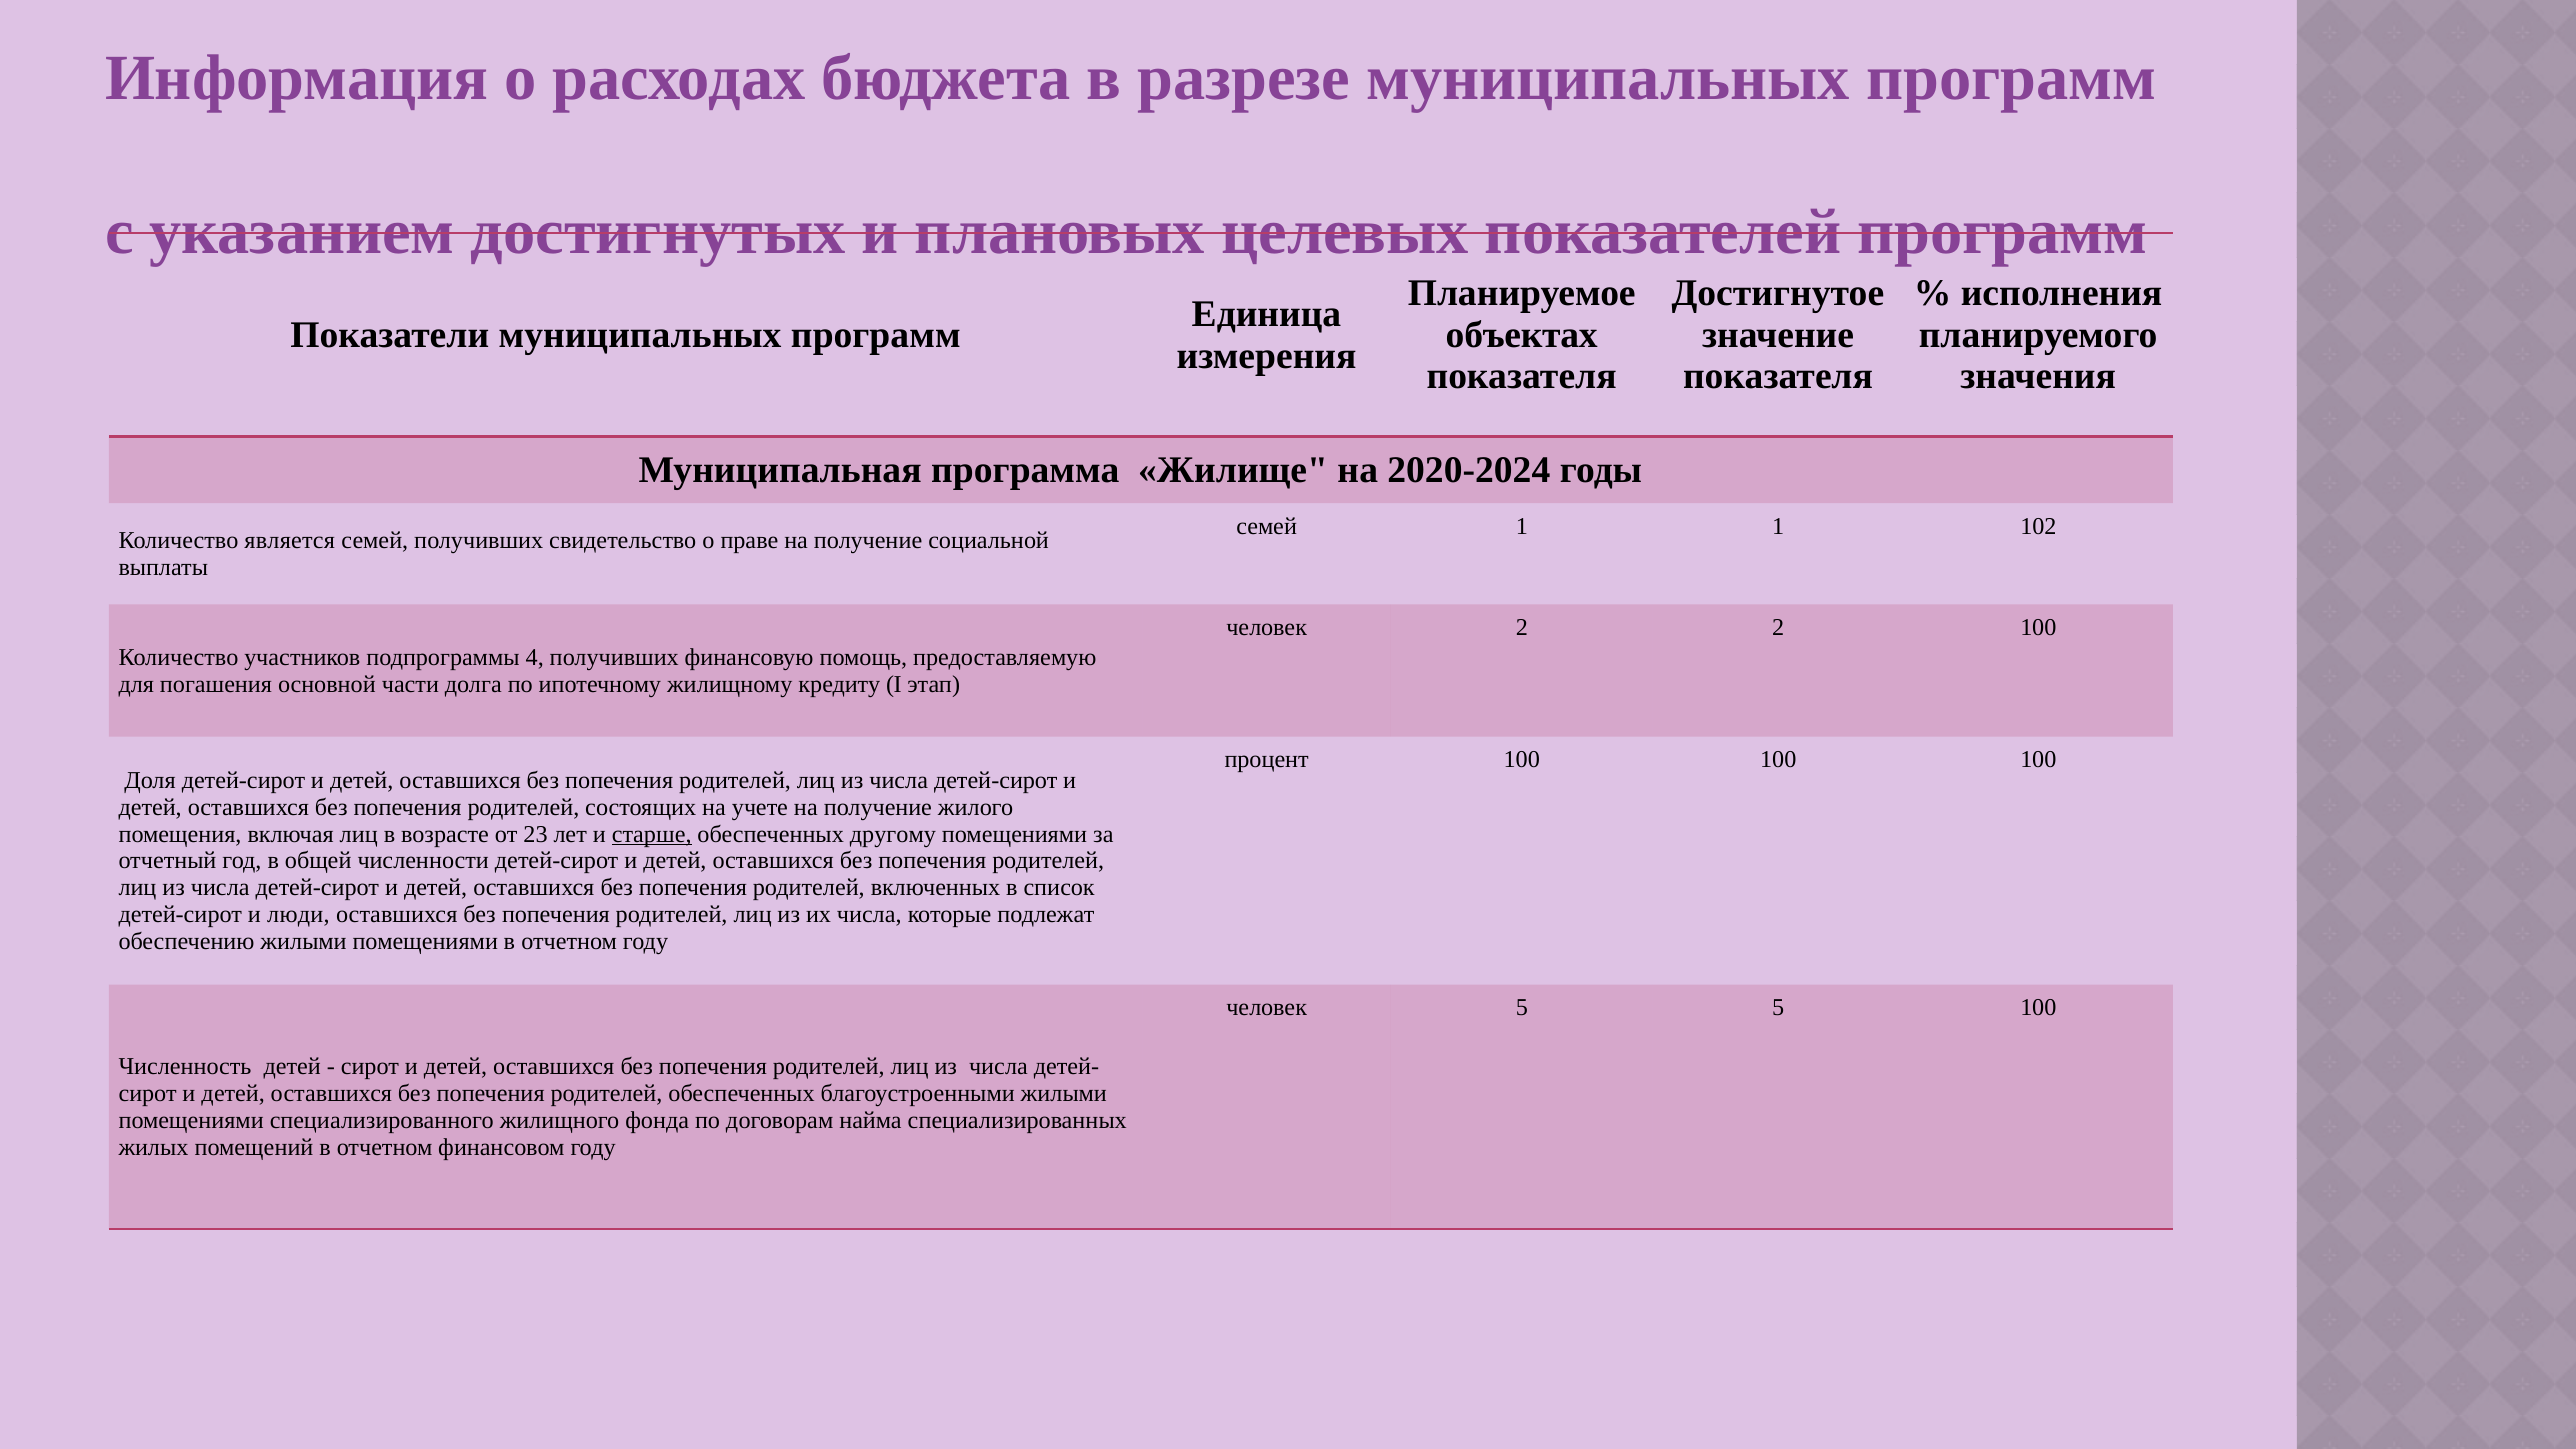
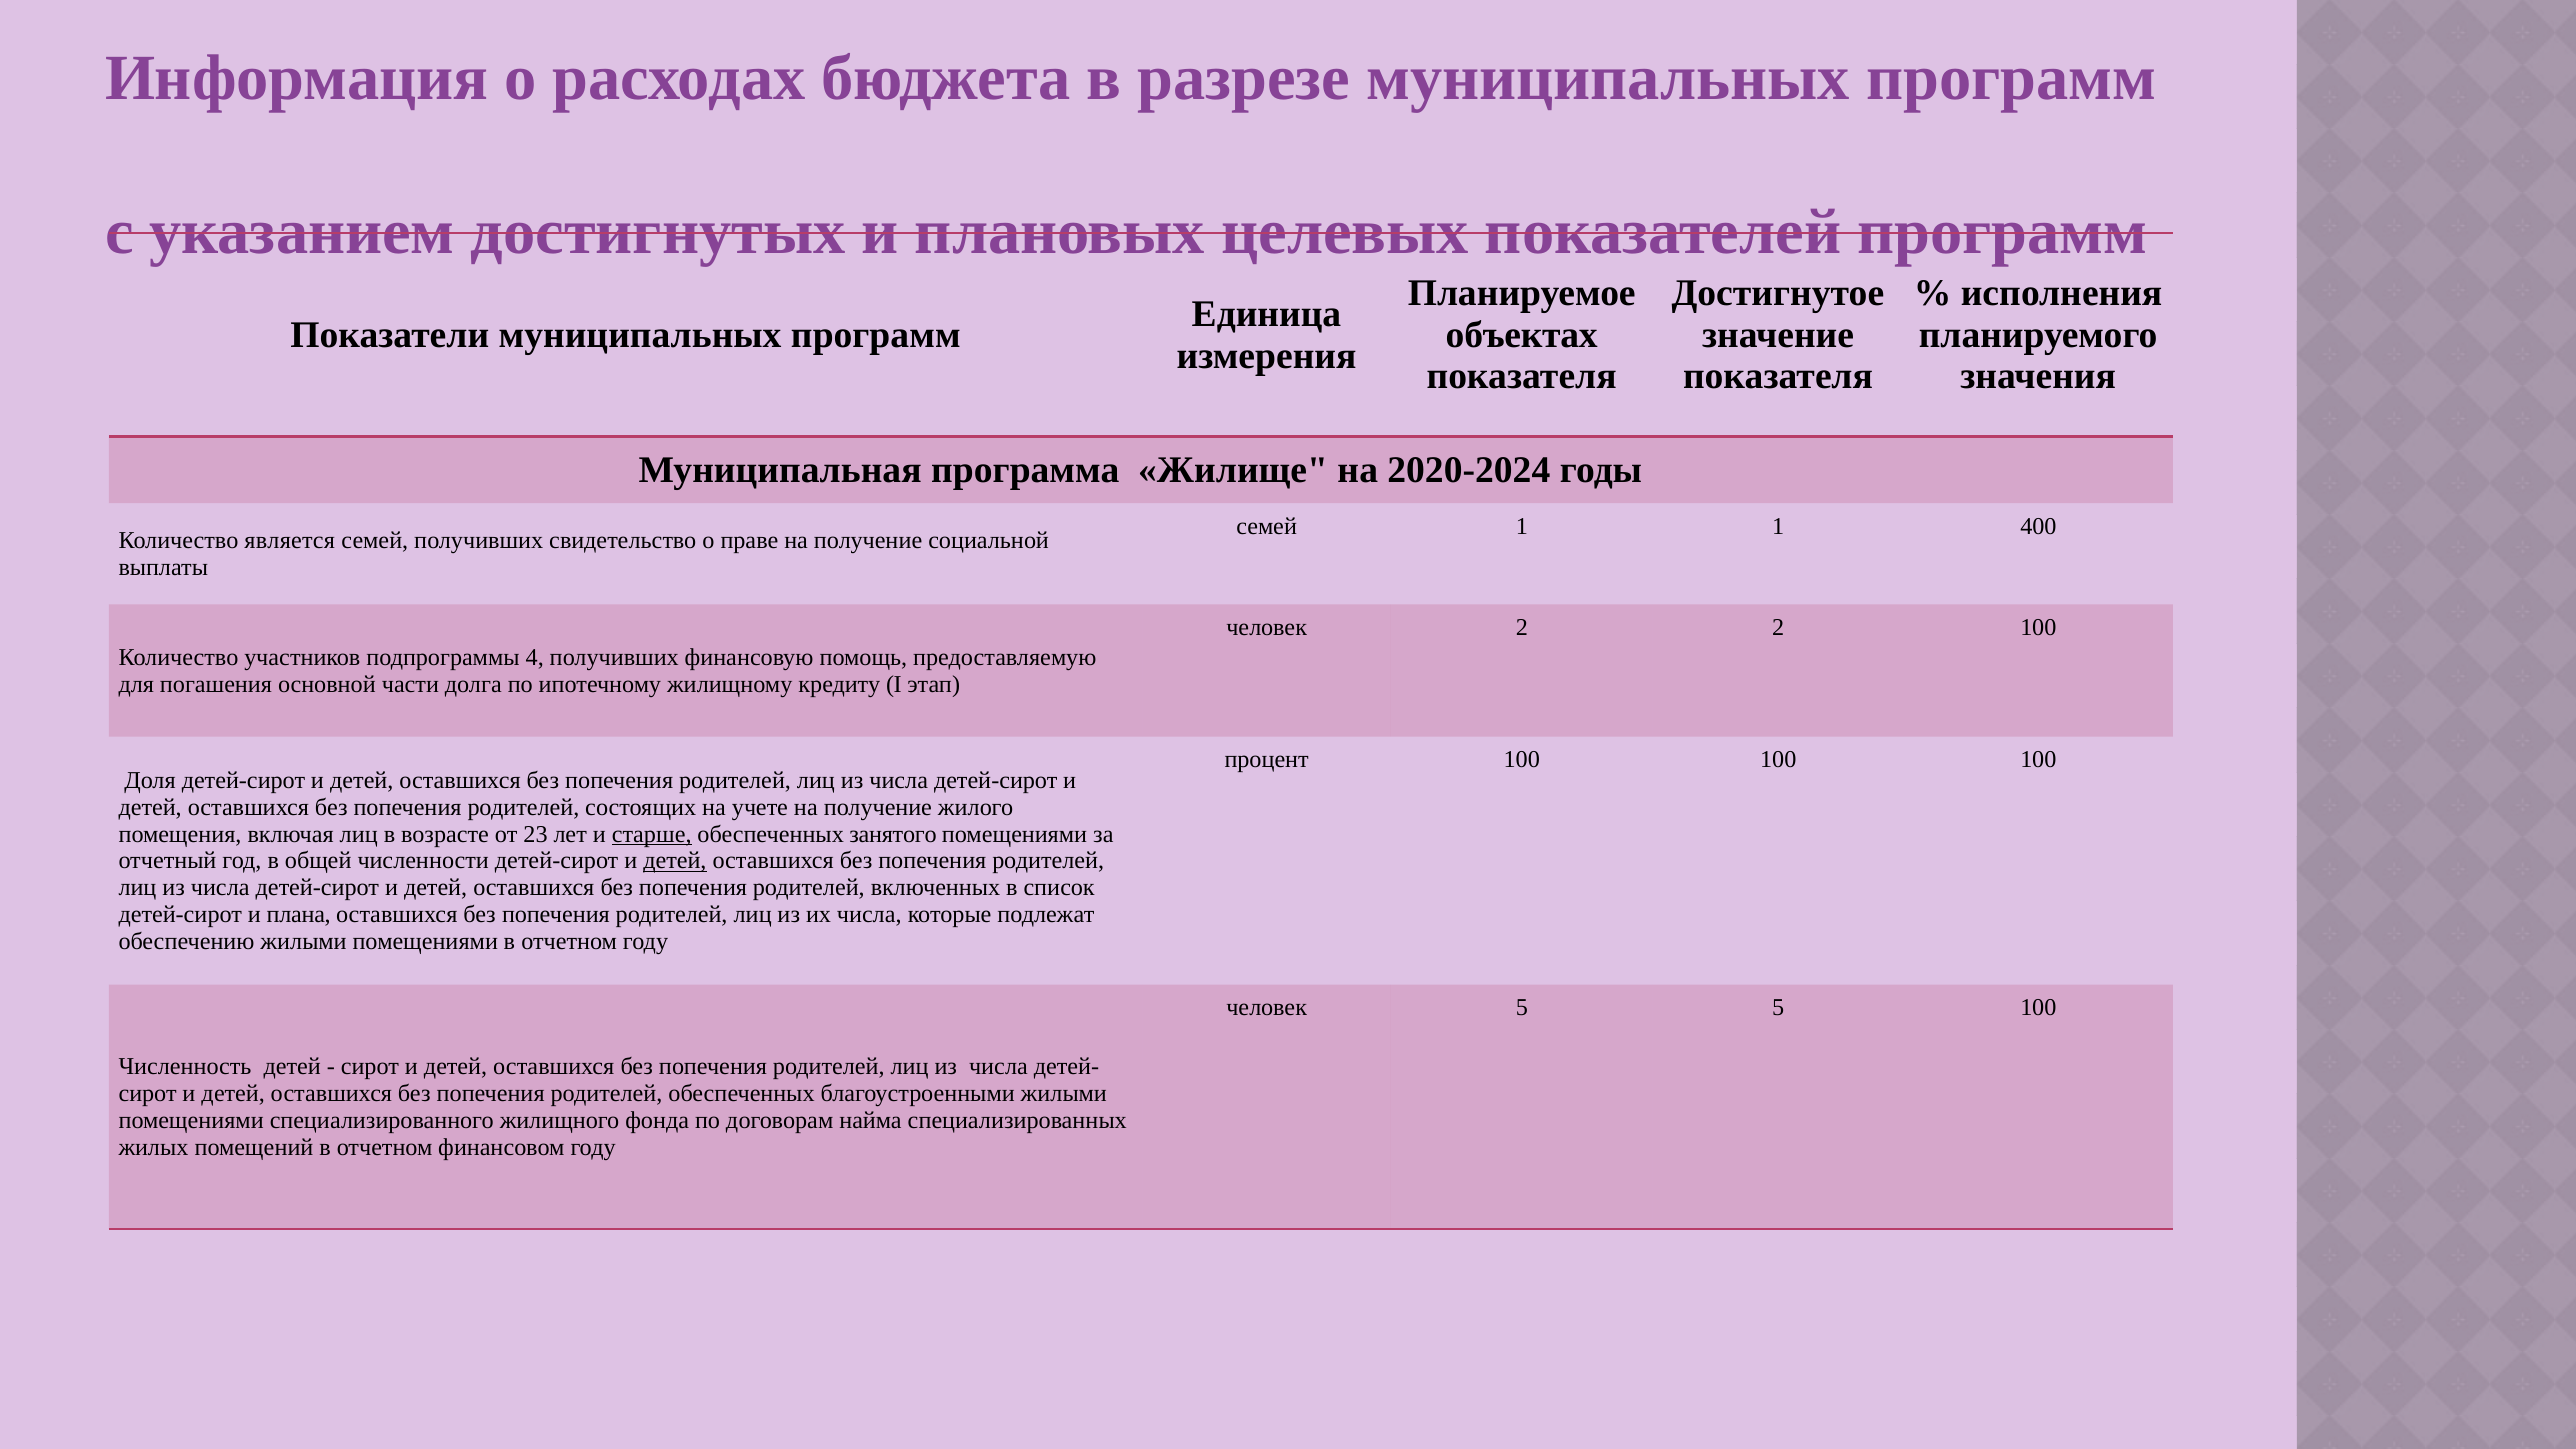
102: 102 -> 400 (2038, 526)
другому: другому -> занятого (893, 834)
детей underline: none -> present (675, 861)
люди: люди -> плана (299, 914)
